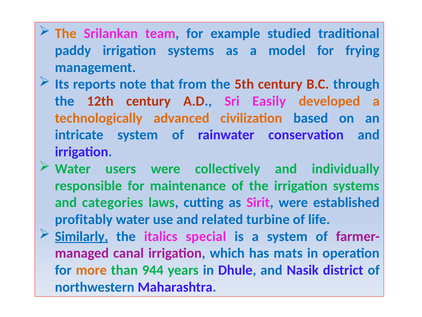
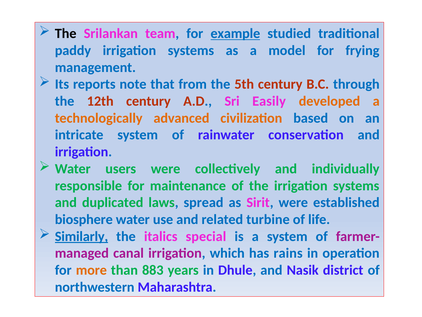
The colour: orange -> black (66, 33)
example underline: none -> present (235, 33)
categories: categories -> duplicated (113, 202)
cutting: cutting -> spread (204, 202)
profitably: profitably -> biosphere (84, 219)
mats: mats -> rains (288, 253)
944: 944 -> 883 (153, 270)
